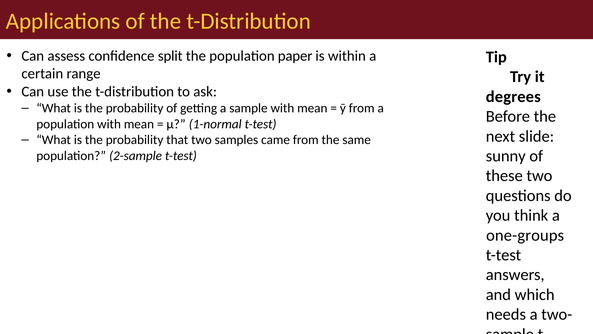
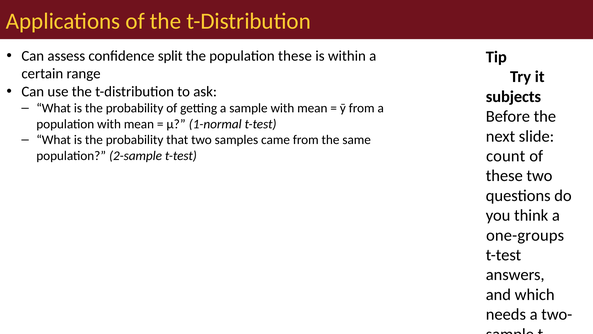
population paper: paper -> these (295, 56)
degrees: degrees -> subjects (513, 97)
sunny: sunny -> count (506, 156)
